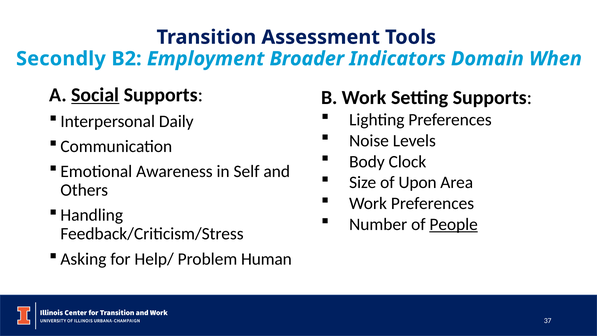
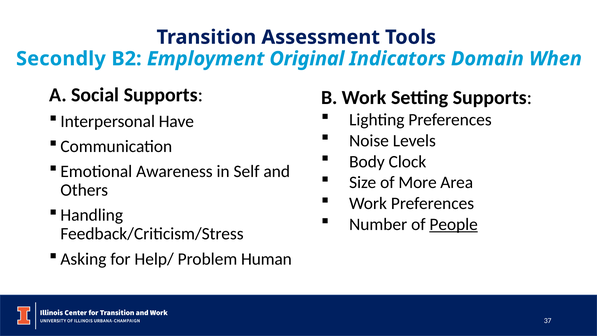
Broader: Broader -> Original (307, 59)
Social underline: present -> none (95, 95)
Daily: Daily -> Have (176, 121)
Upon: Upon -> More (418, 182)
